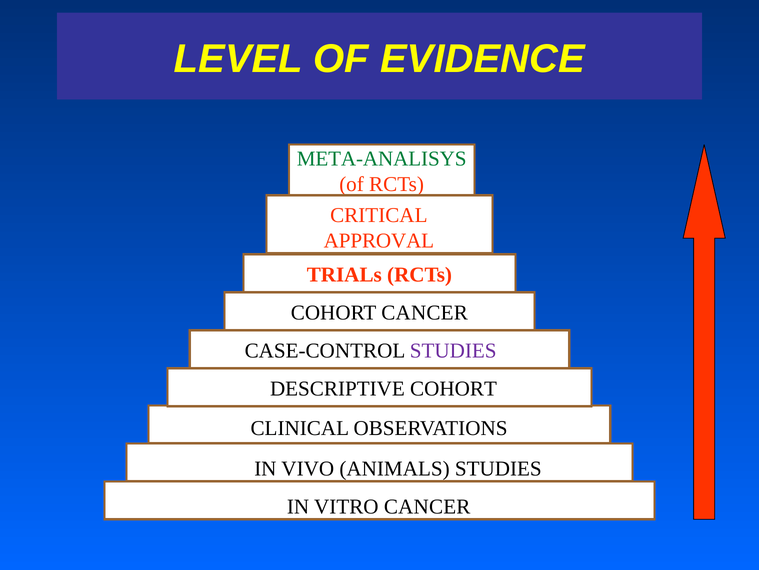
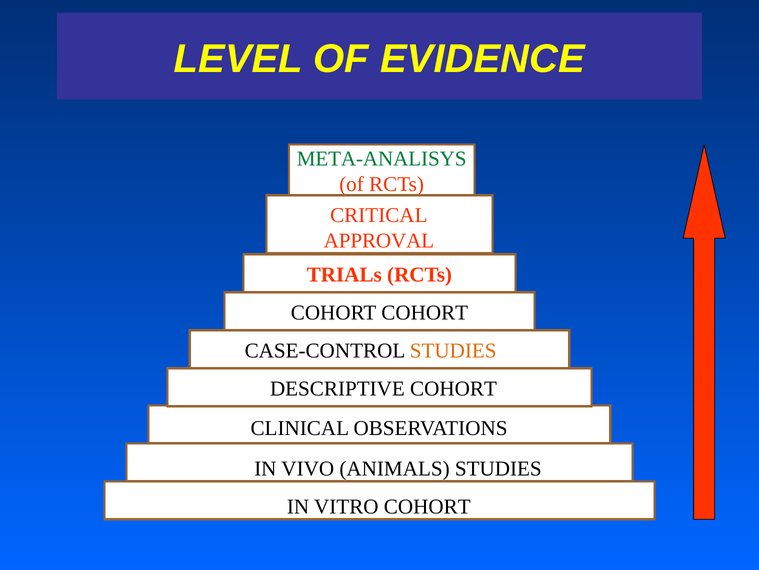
COHORT CANCER: CANCER -> COHORT (425, 312)
STUDIES colour: purple -> orange (453, 350)
VITRO CANCER: CANCER -> COHORT (427, 506)
